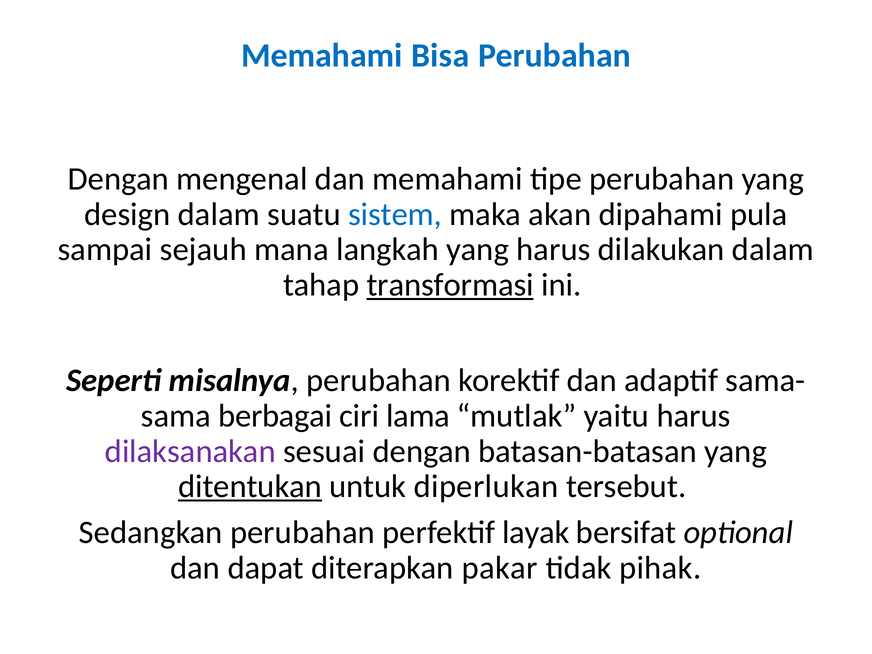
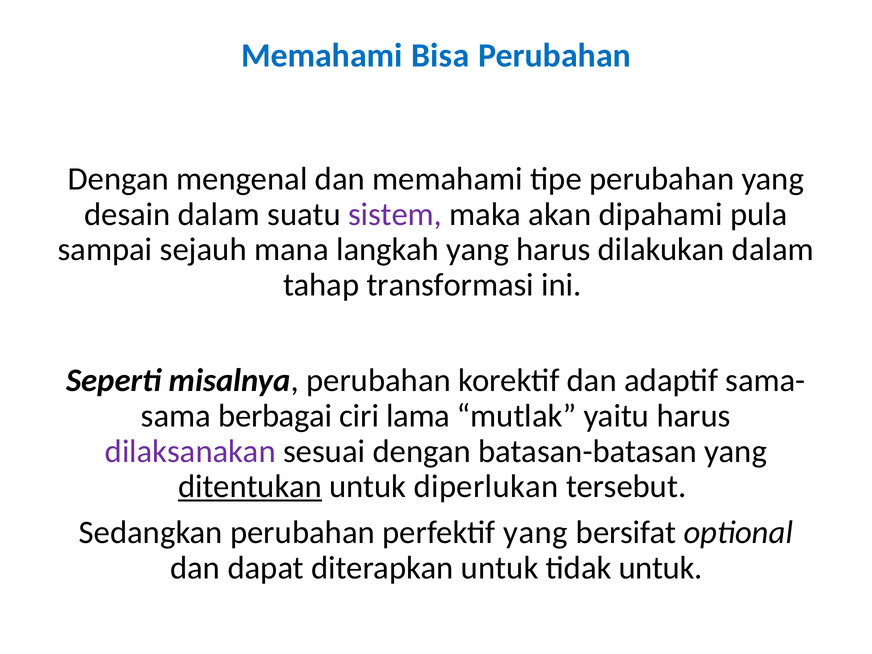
design: design -> desain (127, 214)
sistem colour: blue -> purple (395, 214)
transformasi underline: present -> none (450, 285)
perfektif layak: layak -> yang (535, 532)
diterapkan pakar: pakar -> untuk (500, 568)
tidak pihak: pihak -> untuk (661, 568)
